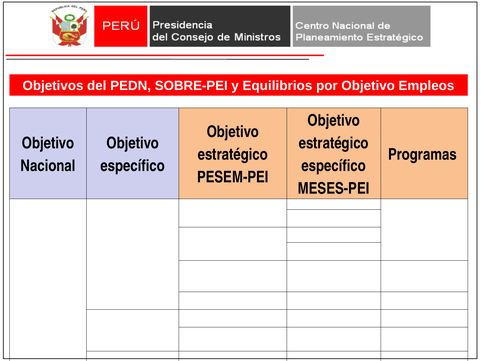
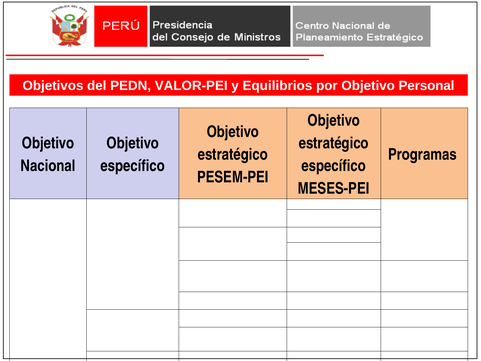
SOBRE-PEI: SOBRE-PEI -> VALOR-PEI (191, 86)
Empleos: Empleos -> Personal (426, 86)
